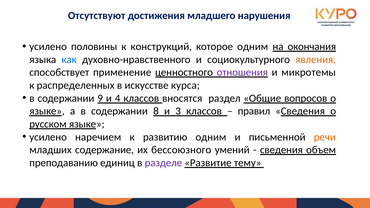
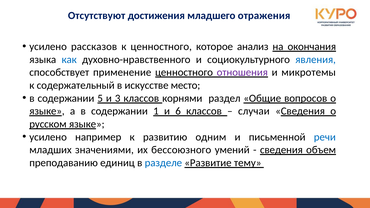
нарушения: нарушения -> отражения (264, 15)
половины: половины -> рассказов (94, 47)
к конструкций: конструкций -> ценностного (161, 47)
которое одним: одним -> анализ (253, 47)
явления colour: orange -> blue (316, 60)
распределенных: распределенных -> содержательный (76, 85)
курса: курса -> место (185, 85)
9: 9 -> 5 (100, 98)
4: 4 -> 3 (118, 98)
вносятся: вносятся -> корнями (182, 98)
8: 8 -> 1 (156, 111)
3: 3 -> 6 (178, 111)
правил: правил -> случаи (254, 111)
наречием: наречием -> например (98, 137)
речи colour: orange -> blue (325, 137)
содержание: содержание -> значениями (104, 150)
разделе colour: purple -> blue (163, 163)
